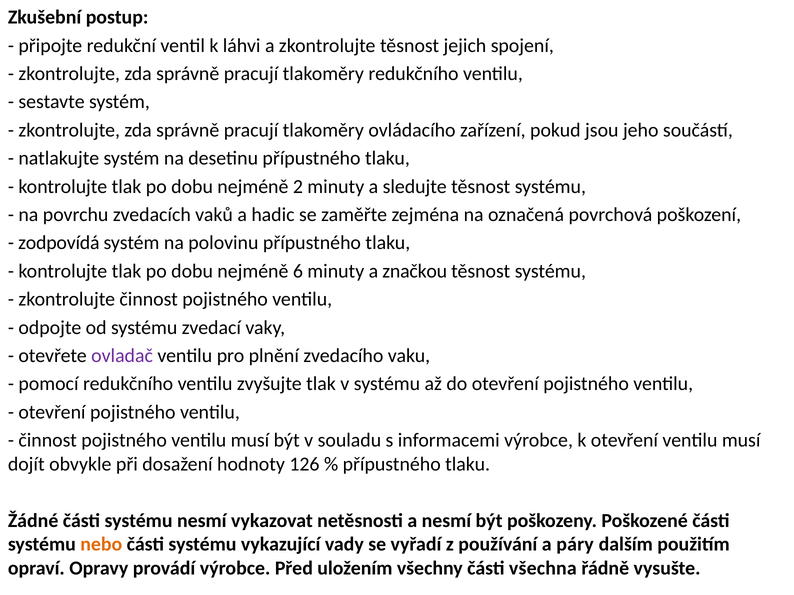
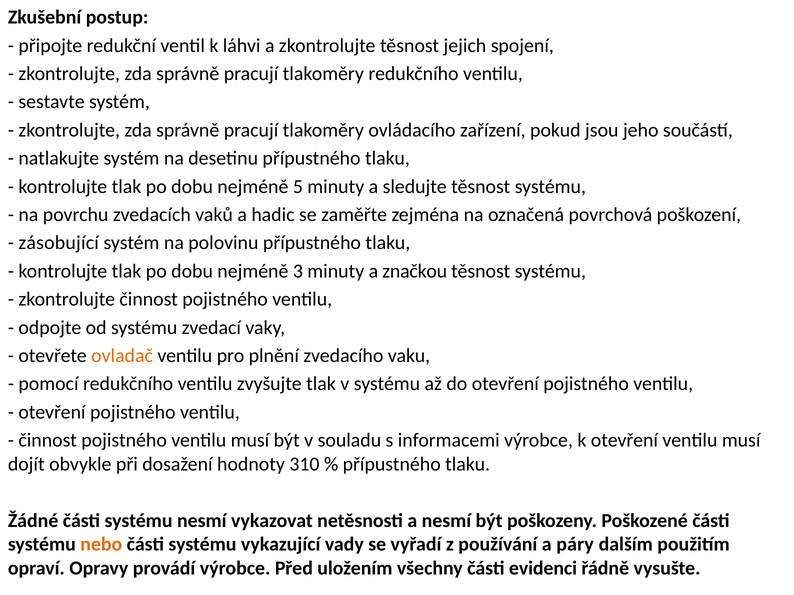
2: 2 -> 5 (298, 187)
zodpovídá: zodpovídá -> zásobující (59, 243)
6: 6 -> 3 (298, 271)
ovladač colour: purple -> orange (122, 356)
126: 126 -> 310 (304, 465)
všechna: všechna -> evidenci (543, 569)
